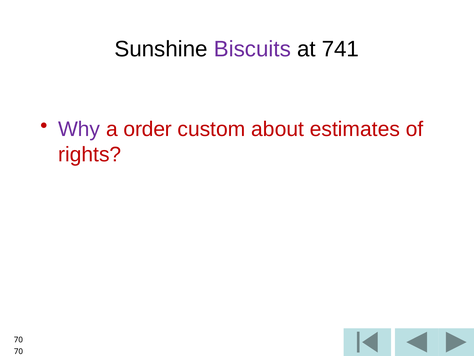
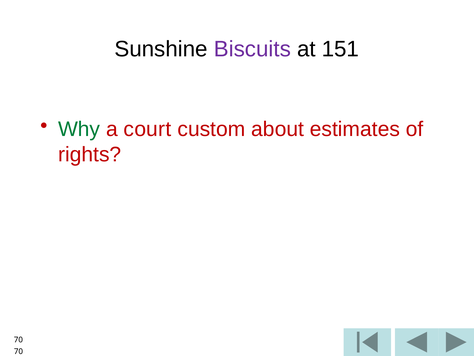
741: 741 -> 151 (340, 49)
Why colour: purple -> green (79, 129)
order: order -> court (147, 129)
